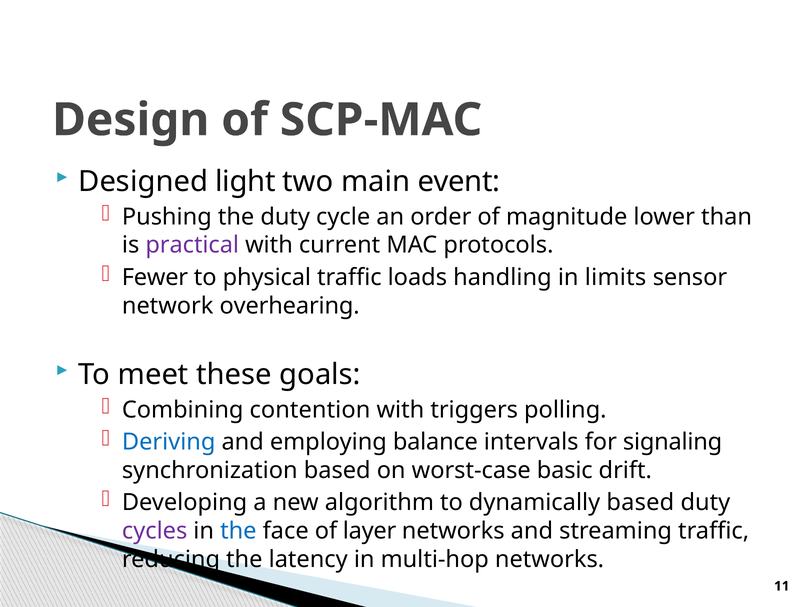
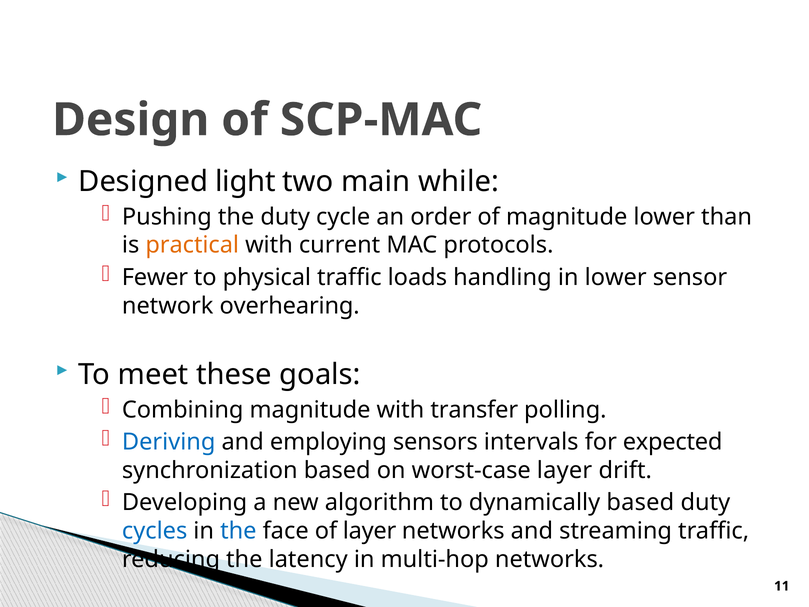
event: event -> while (459, 182)
practical colour: purple -> orange (192, 245)
in limits: limits -> lower (616, 277)
Combining contention: contention -> magnitude (310, 410)
triggers: triggers -> transfer (474, 410)
balance: balance -> sensors (435, 442)
signaling: signaling -> expected (673, 442)
worst-case basic: basic -> layer (565, 470)
cycles colour: purple -> blue (155, 531)
